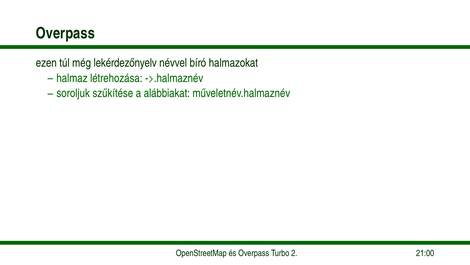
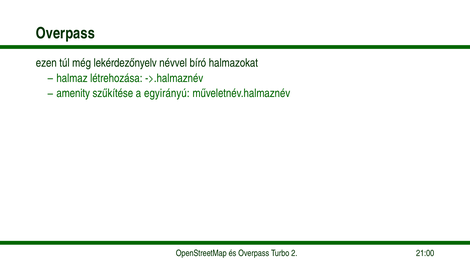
soroljuk: soroljuk -> amenity (73, 93)
alábbiakat: alábbiakat -> egyirányú (167, 93)
